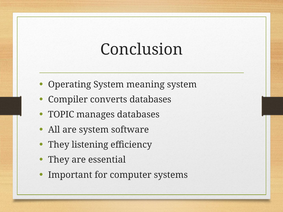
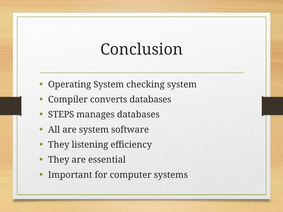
meaning: meaning -> checking (145, 85)
TOPIC: TOPIC -> STEPS (61, 115)
